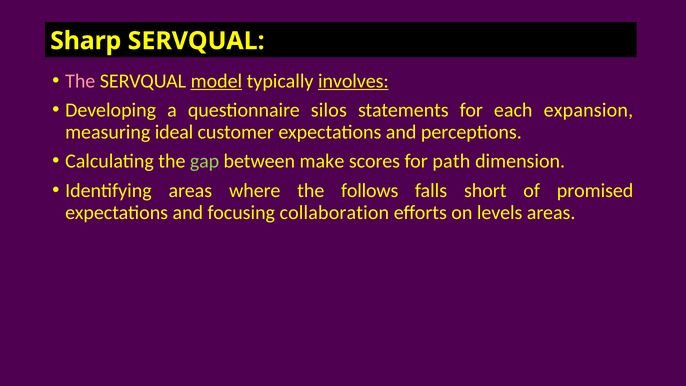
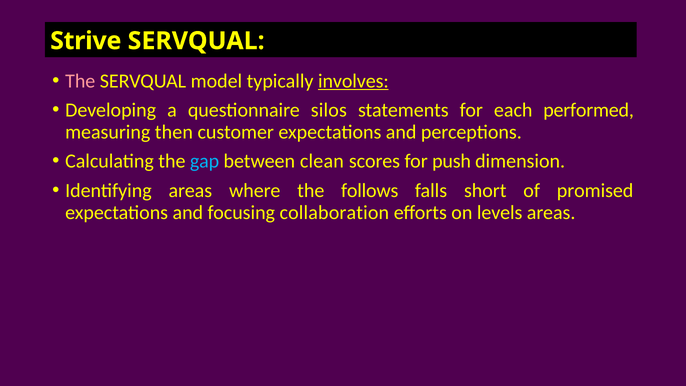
Sharp: Sharp -> Strive (86, 41)
model underline: present -> none (216, 81)
expansion: expansion -> performed (589, 110)
ideal: ideal -> then (174, 132)
gap colour: light green -> light blue (205, 161)
make: make -> clean (322, 161)
path: path -> push (452, 161)
